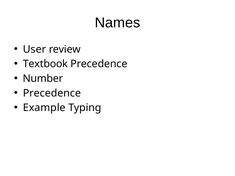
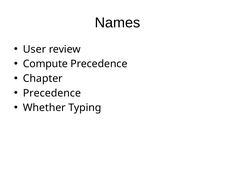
Textbook: Textbook -> Compute (45, 64)
Number: Number -> Chapter (43, 79)
Example: Example -> Whether (44, 108)
